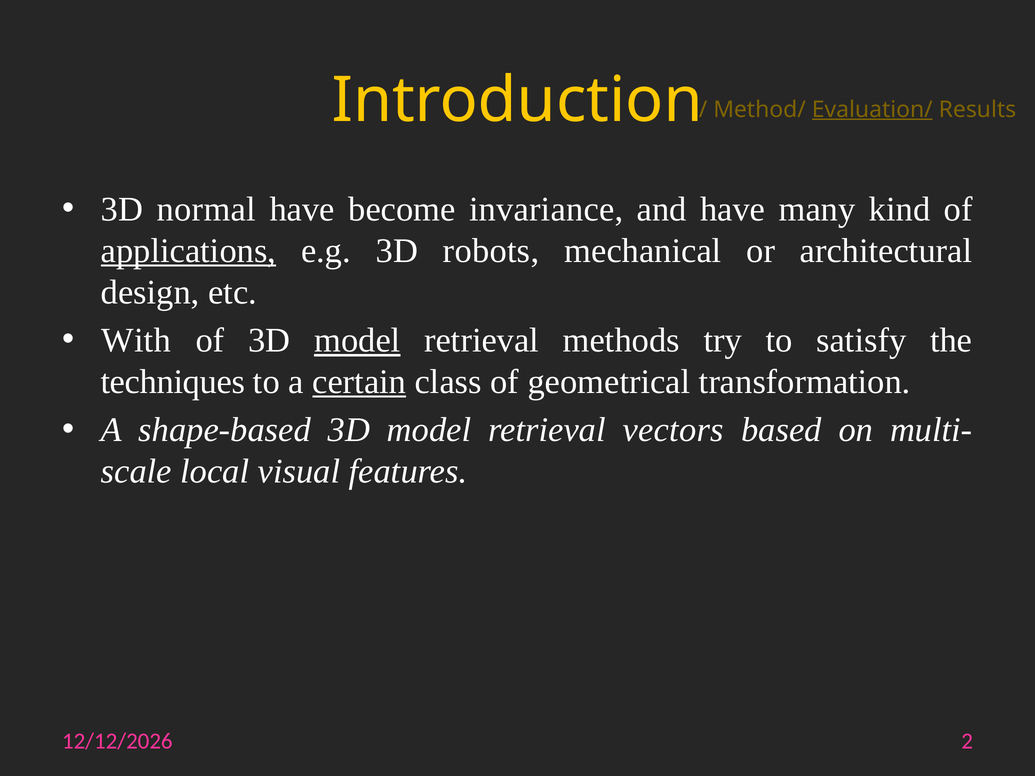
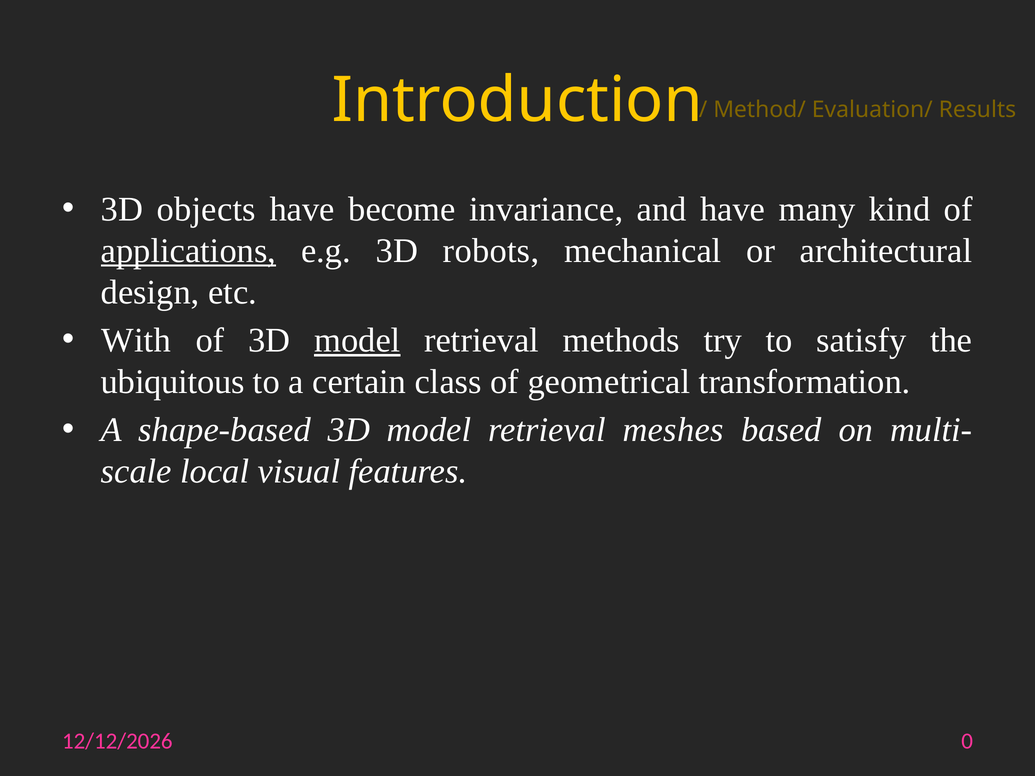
Evaluation/ underline: present -> none (872, 109)
normal: normal -> objects (206, 209)
techniques: techniques -> ubiquitous (173, 382)
certain underline: present -> none (359, 382)
vectors: vectors -> meshes (673, 430)
2: 2 -> 0 (967, 741)
